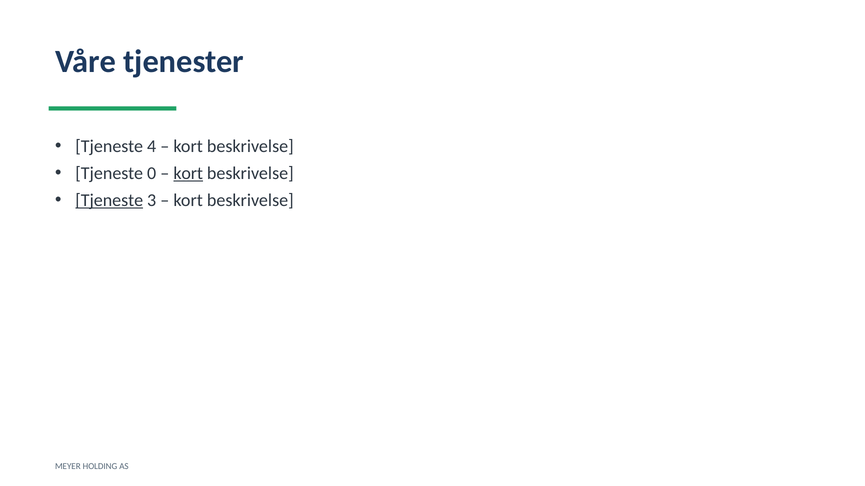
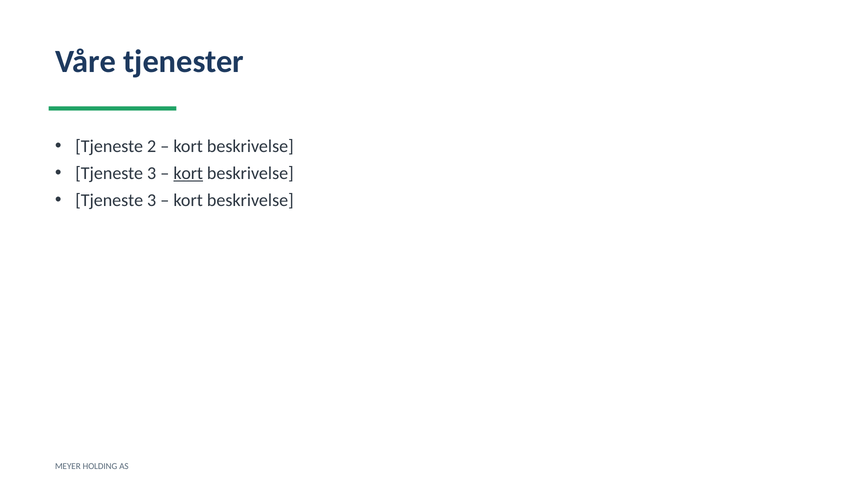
4: 4 -> 2 (152, 147)
0: 0 -> 3 (152, 174)
Tjeneste underline: present -> none (109, 201)
